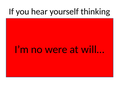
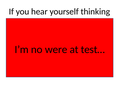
will…: will… -> test… (93, 50)
